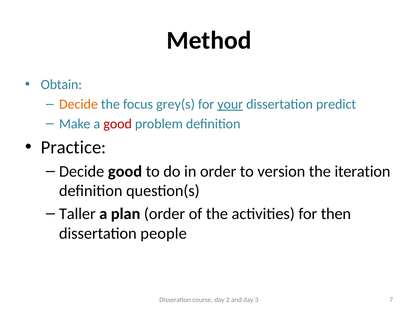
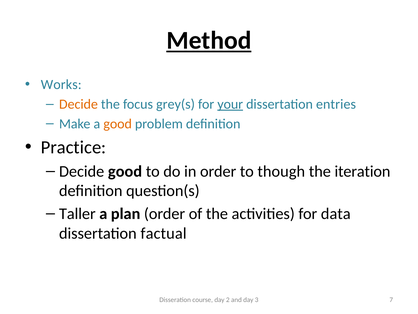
Method underline: none -> present (209, 40)
Obtain: Obtain -> Works (61, 85)
predict: predict -> entries (336, 104)
good colour: red -> orange (118, 124)
version: version -> though (281, 171)
then: then -> data (336, 213)
people: people -> factual (164, 233)
